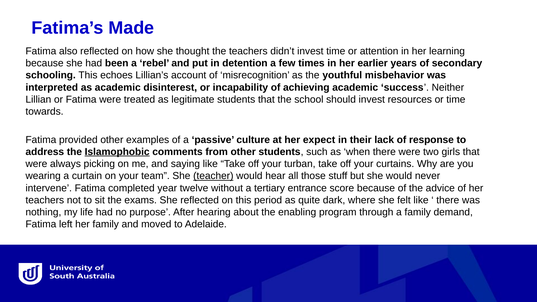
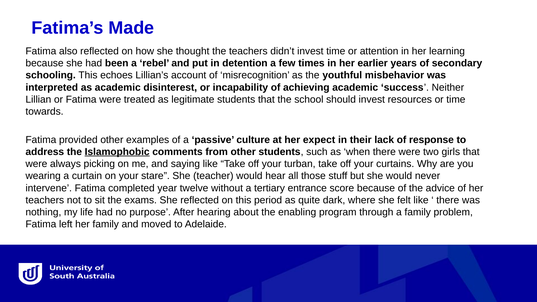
team: team -> stare (155, 176)
teacher underline: present -> none (213, 176)
demand: demand -> problem (453, 212)
